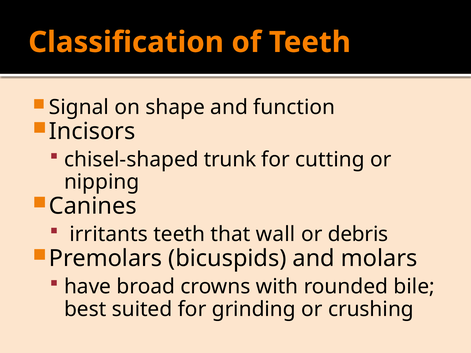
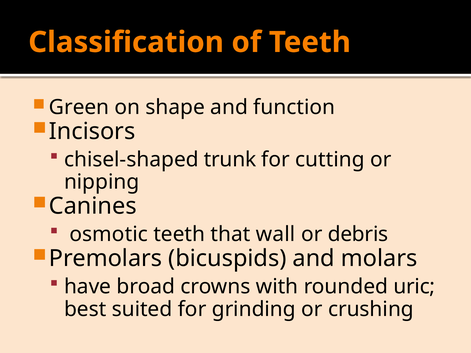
Signal: Signal -> Green (79, 107)
irritants: irritants -> osmotic (109, 234)
bile: bile -> uric (414, 287)
